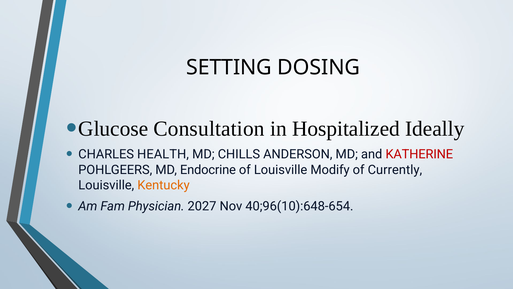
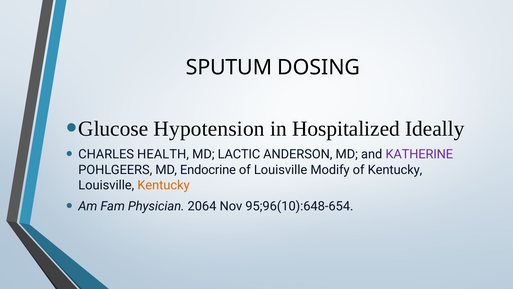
SETTING: SETTING -> SPUTUM (229, 67)
Consultation: Consultation -> Hypotension (209, 128)
CHILLS: CHILLS -> LACTIC (239, 154)
KATHERINE colour: red -> purple (419, 154)
of Currently: Currently -> Kentucky (395, 170)
2027: 2027 -> 2064 (202, 206)
40;96(10):648-654: 40;96(10):648-654 -> 95;96(10):648-654 (299, 206)
